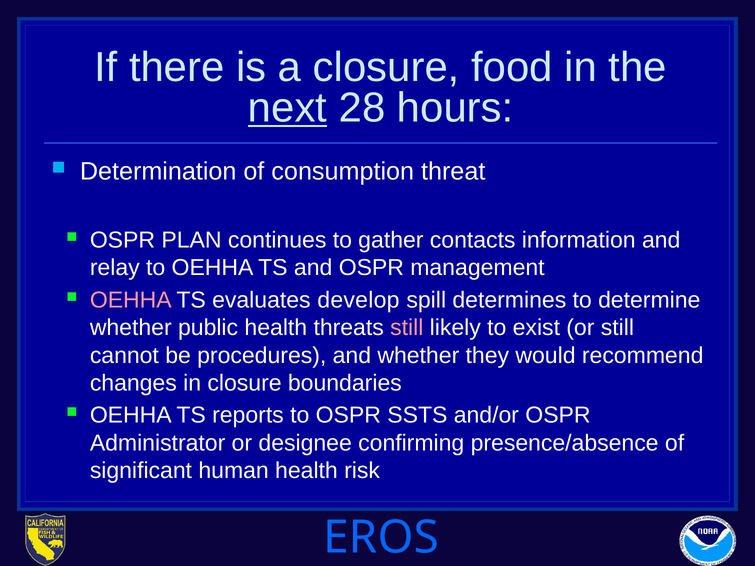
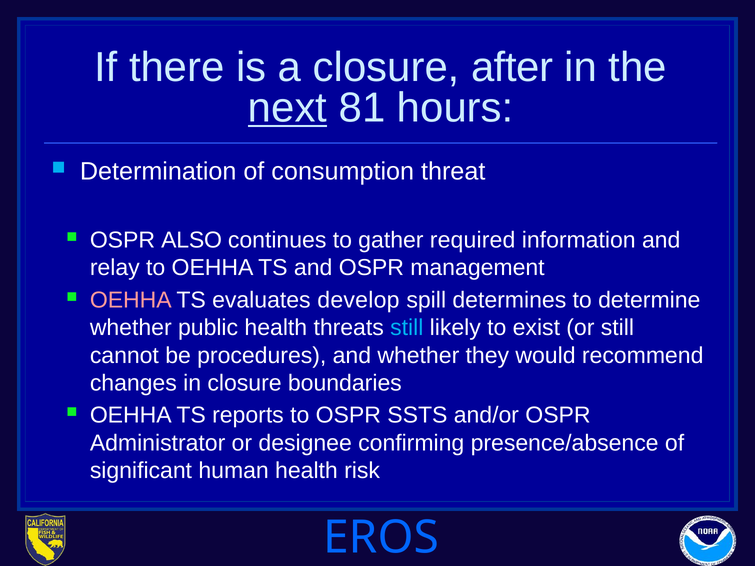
food: food -> after (512, 68)
28: 28 -> 81 (362, 108)
PLAN: PLAN -> ALSO (192, 240)
contacts: contacts -> required (473, 240)
still colour: pink -> light blue (407, 328)
